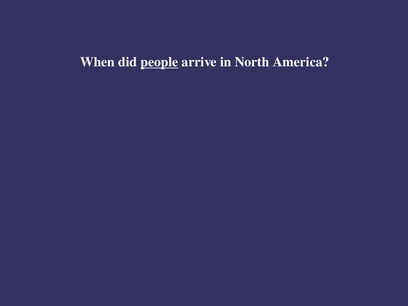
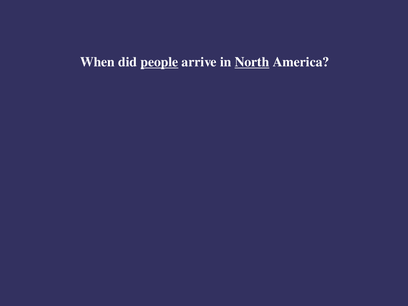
North underline: none -> present (252, 62)
